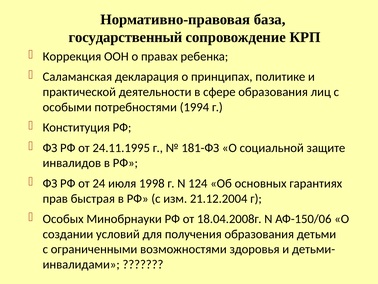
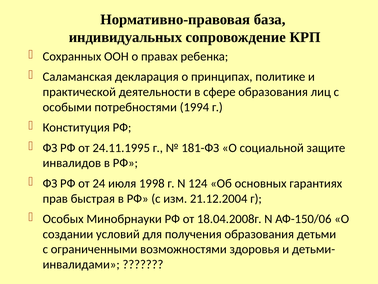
государственный: государственный -> индивидуальных (125, 37)
Коррекция: Коррекция -> Сохранных (72, 56)
